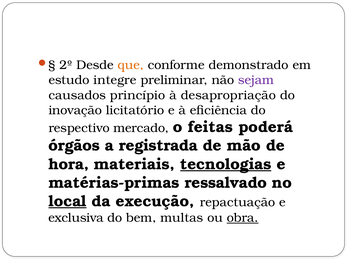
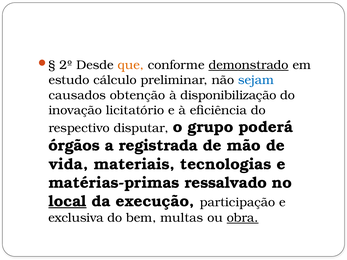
demonstrado underline: none -> present (249, 65)
integre: integre -> cálculo (115, 80)
sejam colour: purple -> blue (256, 80)
princípio: princípio -> obtenção (138, 95)
desapropriação: desapropriação -> disponibilização (228, 95)
mercado: mercado -> disputar (141, 128)
feitas: feitas -> grupo (210, 127)
hora: hora -> vida (69, 164)
tecnologias underline: present -> none (226, 164)
repactuação: repactuação -> participação (237, 202)
